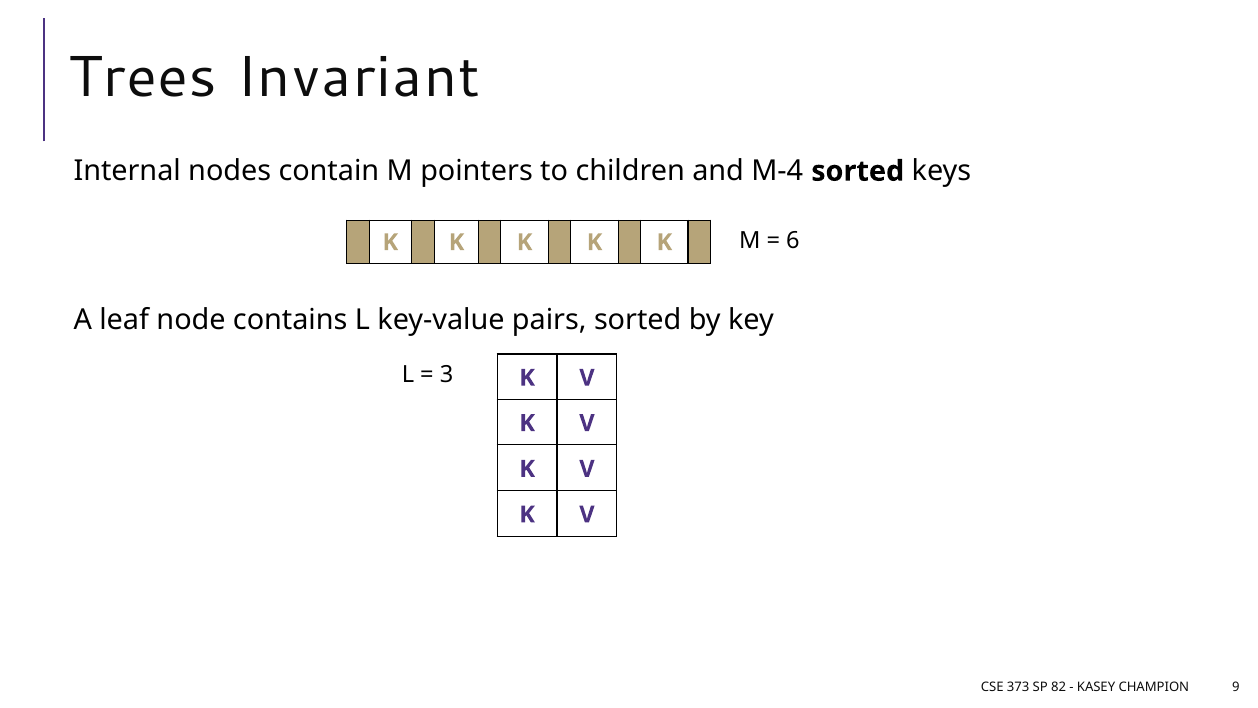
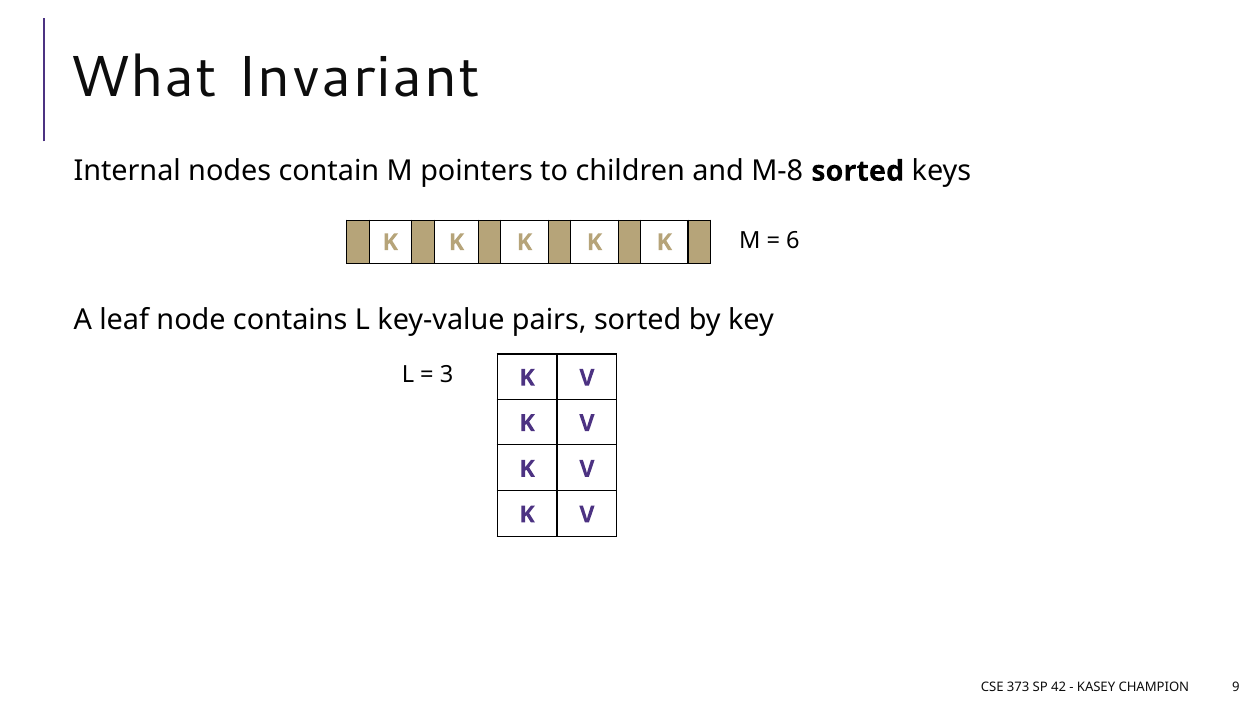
Trees: Trees -> What (143, 77)
M-4: M-4 -> M-8 (777, 171)
82: 82 -> 42 (1059, 687)
